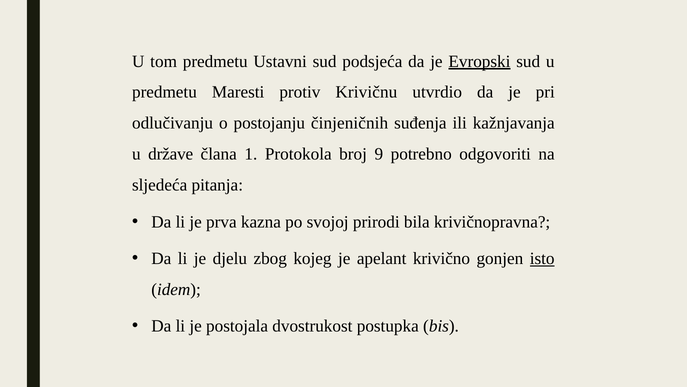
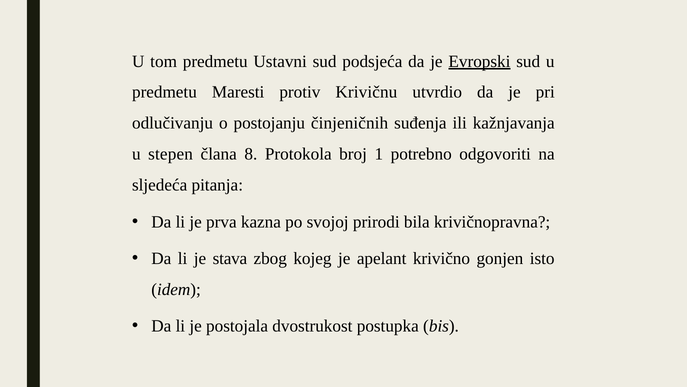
države: države -> stepen (171, 154)
1: 1 -> 8 (251, 154)
9: 9 -> 1 (379, 154)
djelu: djelu -> stava (230, 258)
isto underline: present -> none (542, 258)
